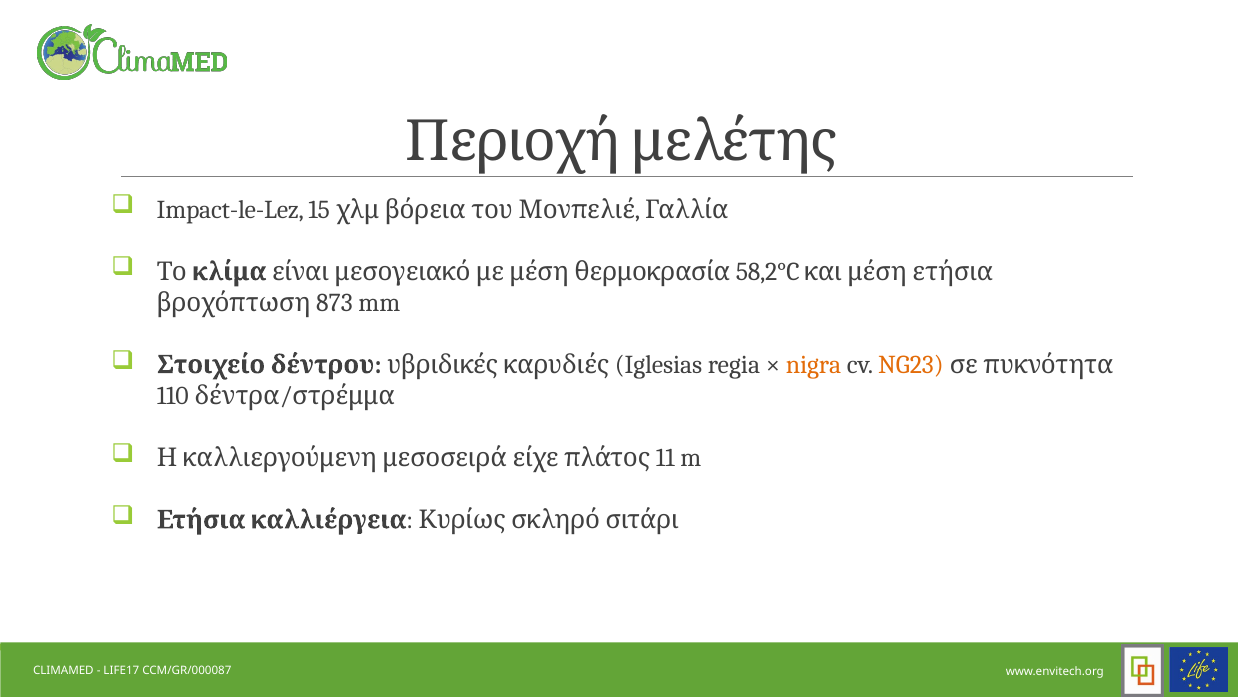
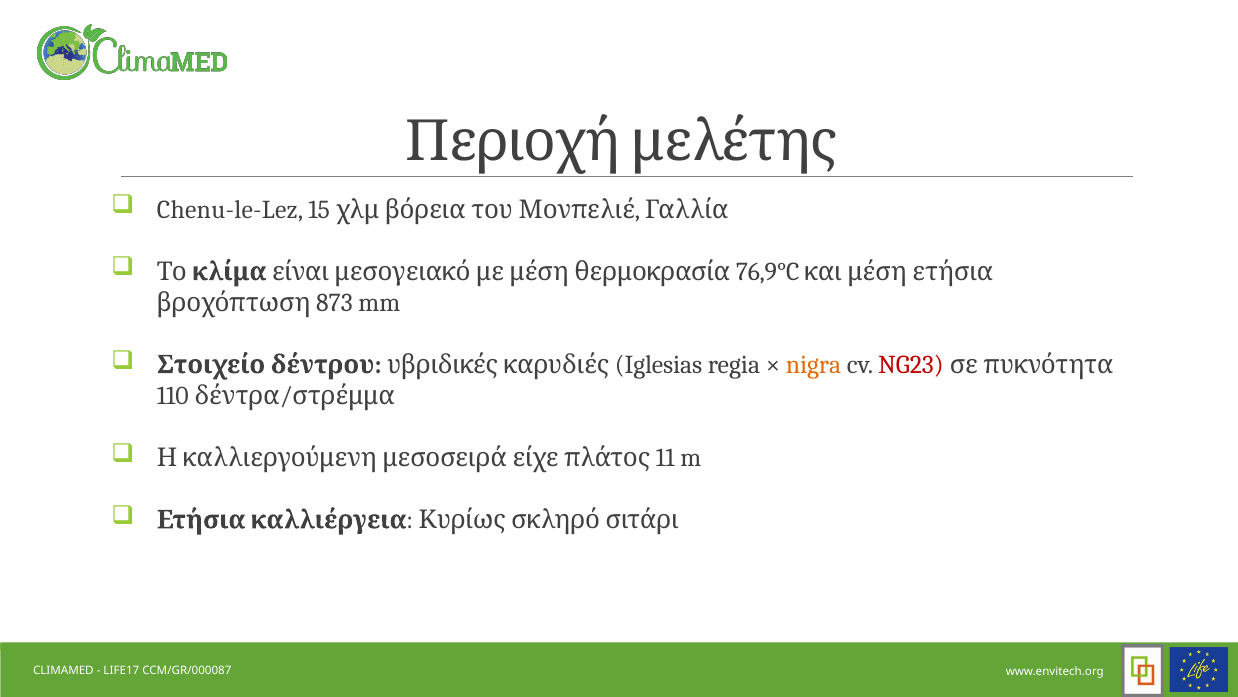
Impact-le-Lez: Impact-le-Lez -> Chenu-le-Lez (230, 209)
58,2°C: 58,2°C -> 76,9°C (768, 271)
NG23 colour: orange -> red (911, 364)
